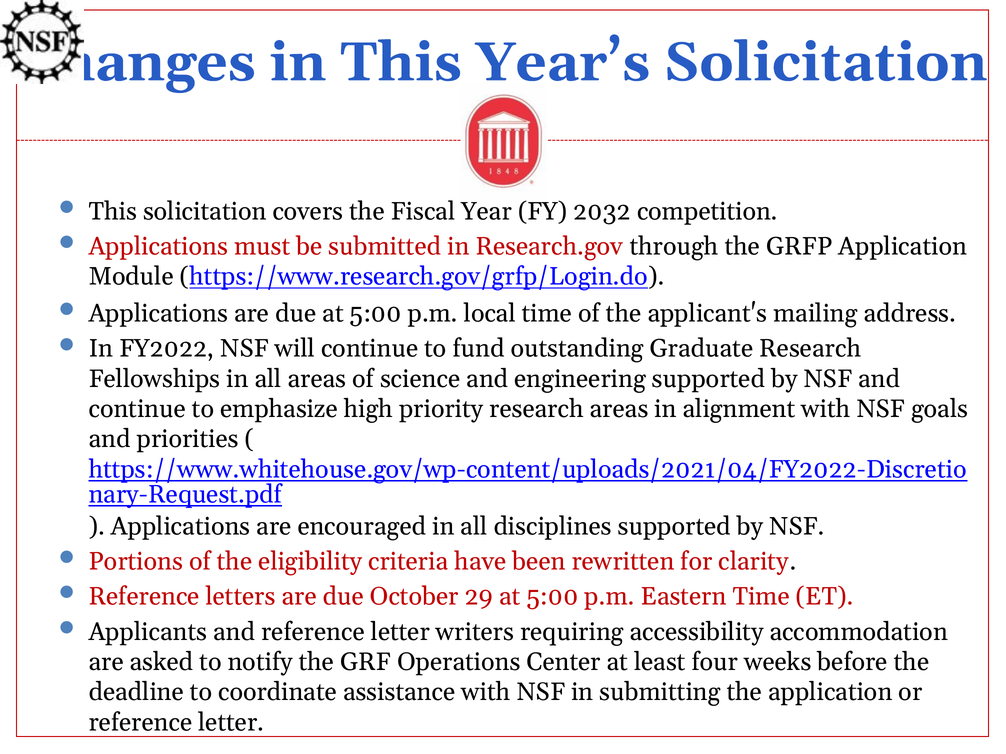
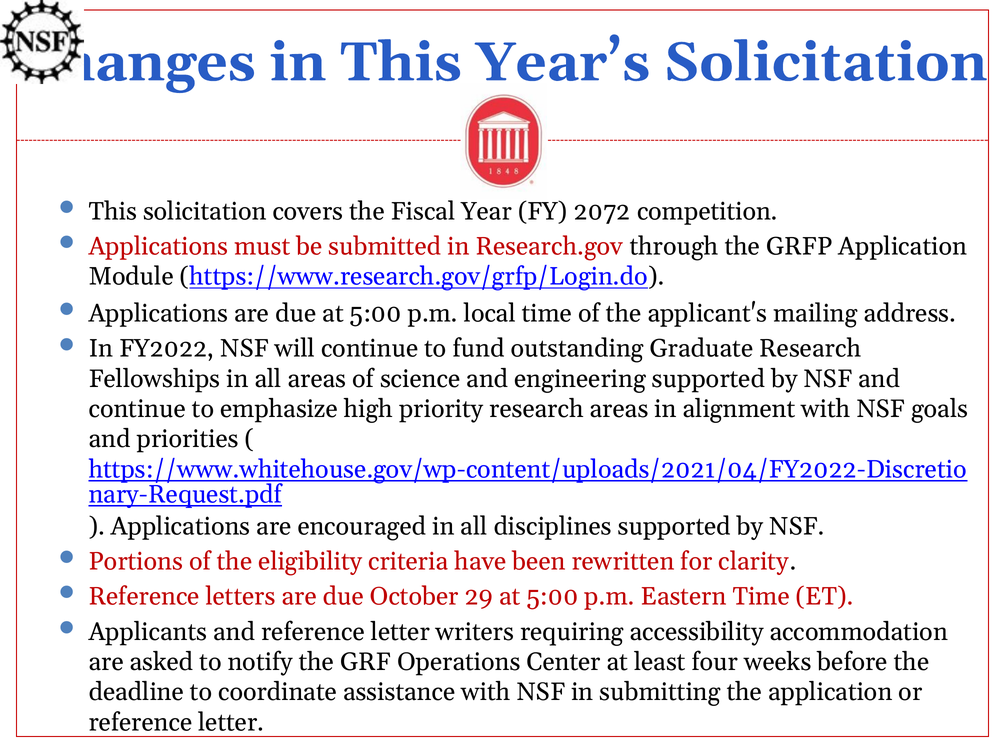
2032: 2032 -> 2072 (602, 211)
